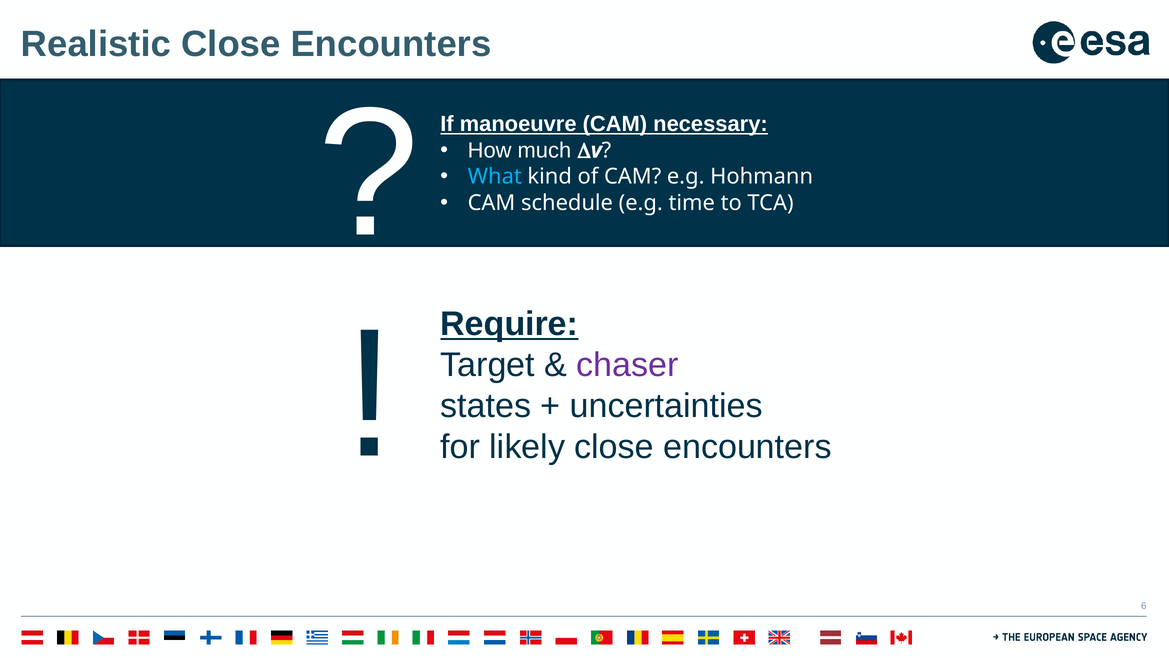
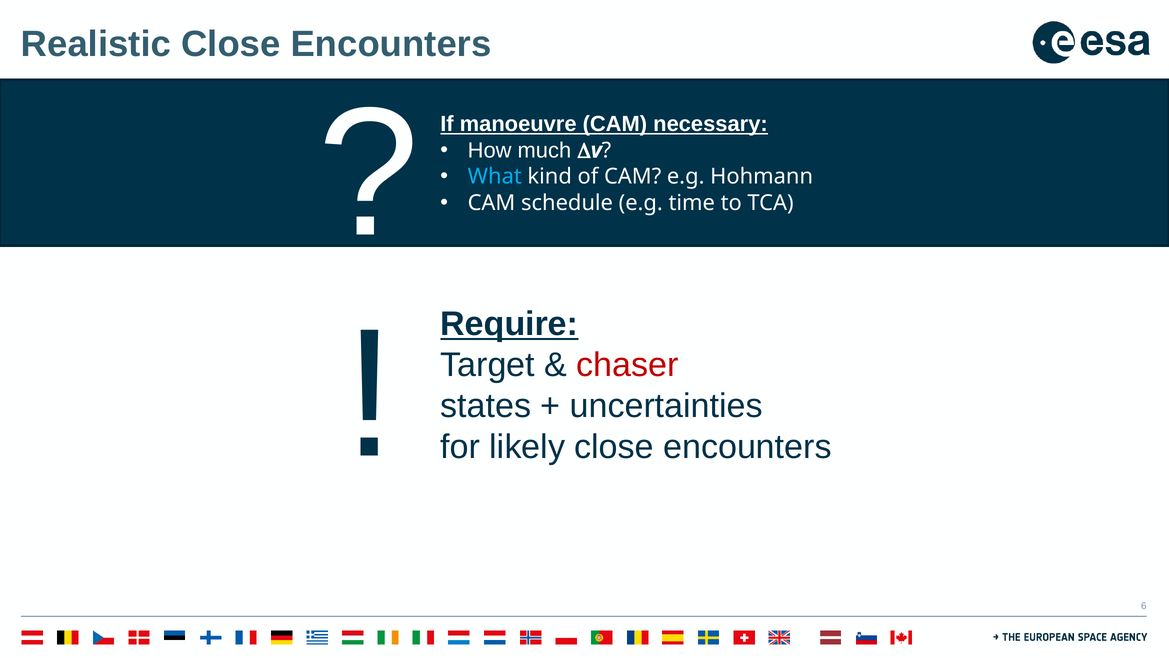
chaser colour: purple -> red (627, 365)
